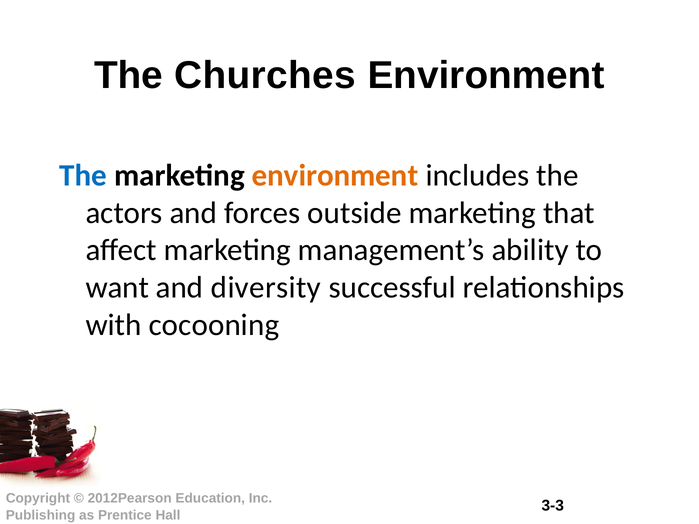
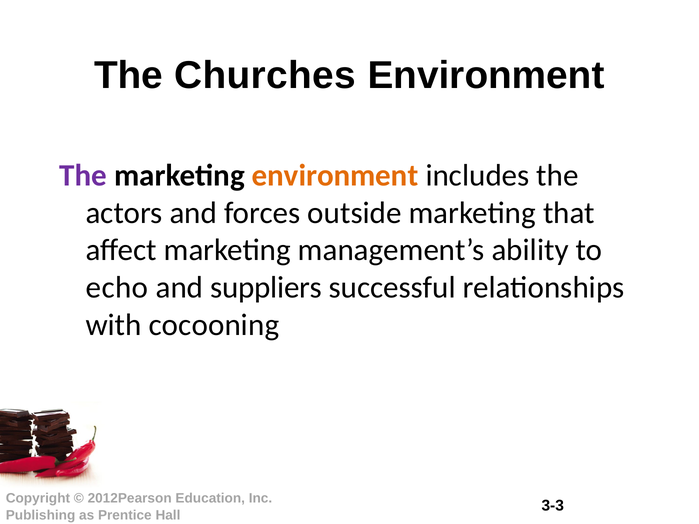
The colour: blue -> purple (83, 176)
want: want -> echo (117, 288)
diversity: diversity -> suppliers (266, 288)
